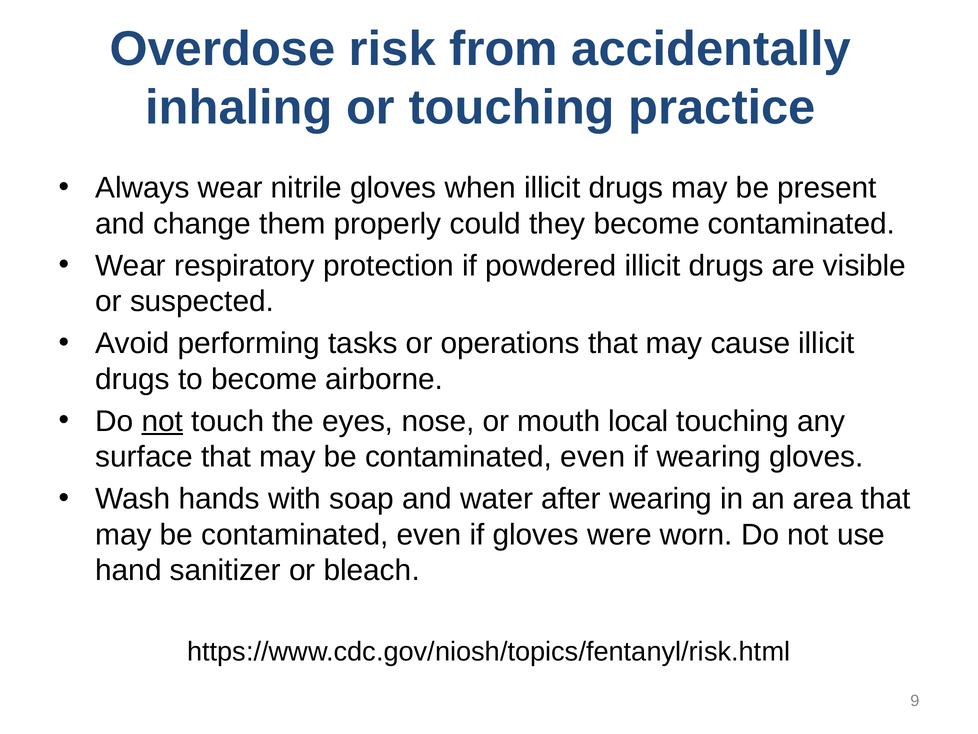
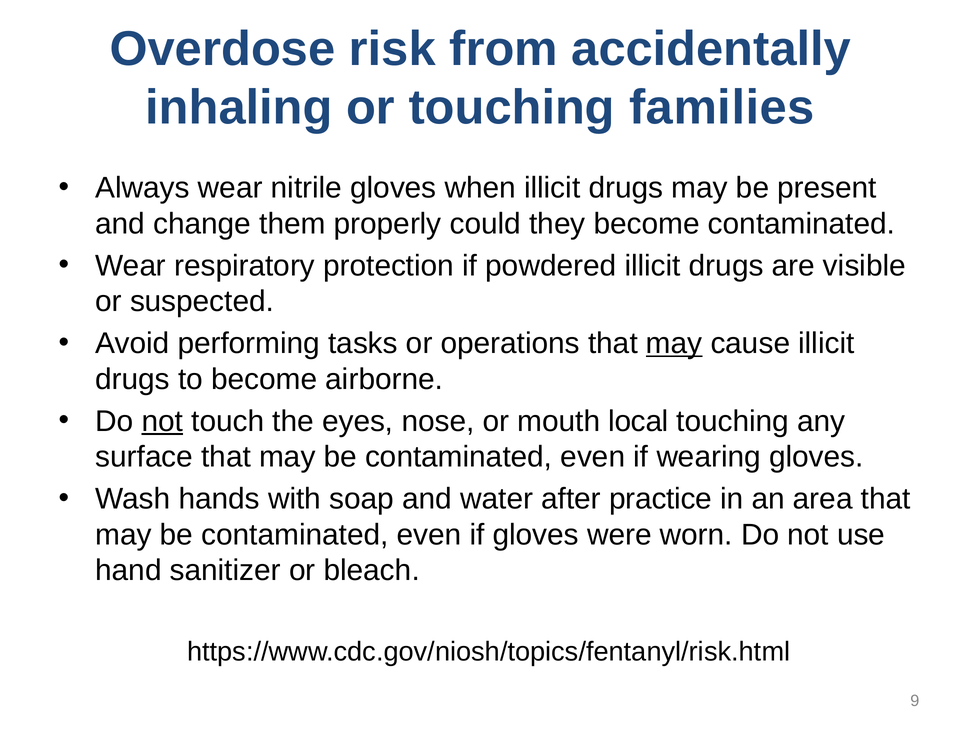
practice: practice -> families (722, 108)
may underline: none -> present (674, 343)
after wearing: wearing -> practice (661, 499)
